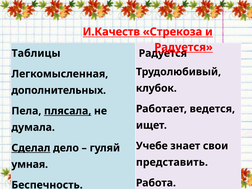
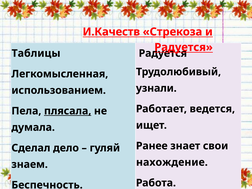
клубок: клубок -> узнали (156, 88)
дополнительных: дополнительных -> использованием (59, 90)
Учебе: Учебе -> Ранее (152, 146)
Сделал underline: present -> none (31, 148)
представить: представить -> нахождение (172, 162)
умная: умная -> знаем (30, 164)
